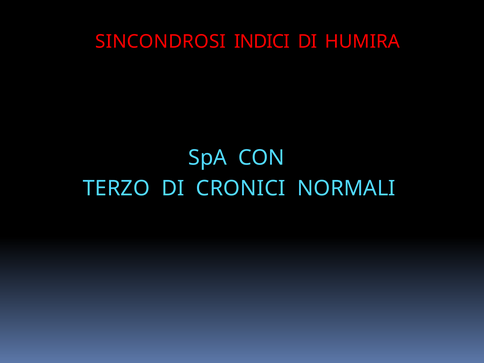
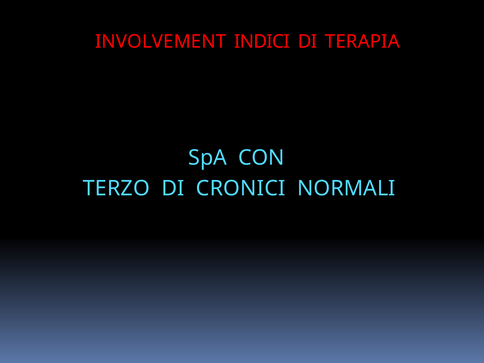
SINCONDROSI: SINCONDROSI -> INVOLVEMENT (161, 41)
HUMIRA: HUMIRA -> TERAPIA (362, 41)
